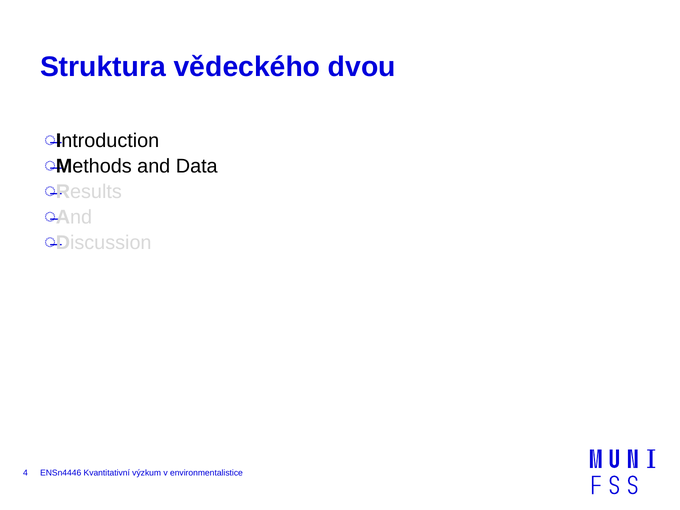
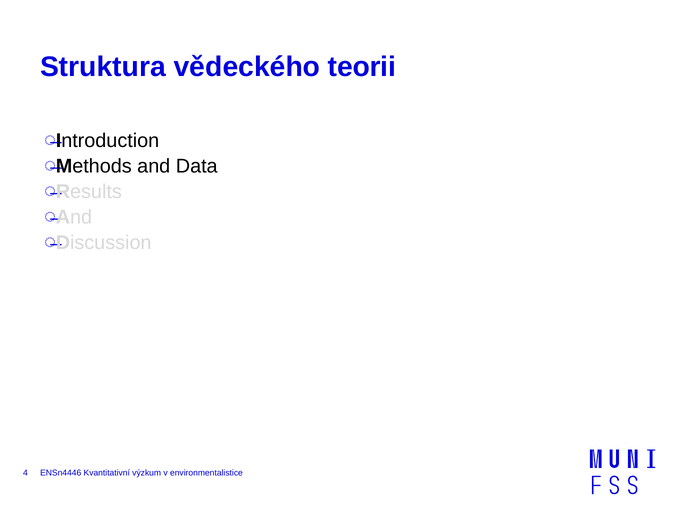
dvou: dvou -> teorii (362, 67)
